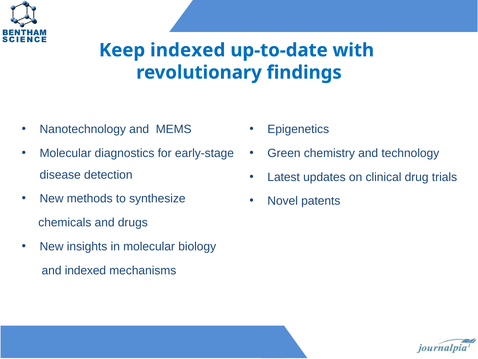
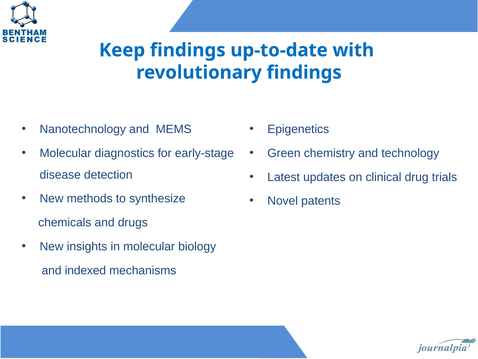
Keep indexed: indexed -> findings (188, 50)
